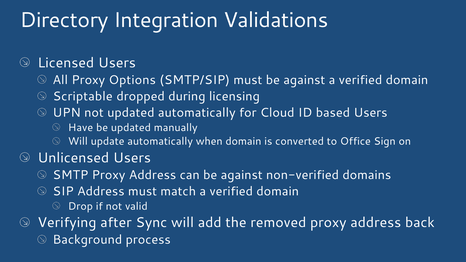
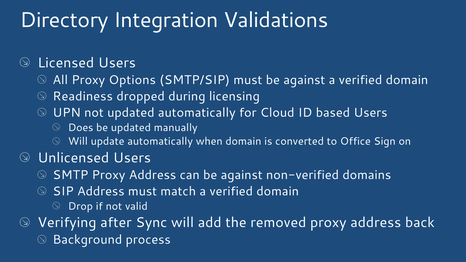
Scriptable: Scriptable -> Readiness (83, 96)
Have: Have -> Does (81, 128)
